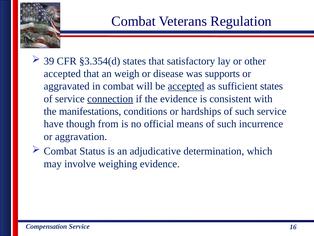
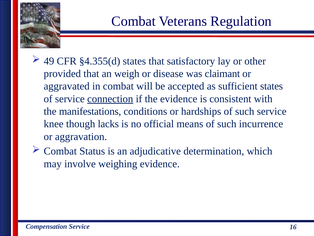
39: 39 -> 49 (49, 61)
§3.354(d: §3.354(d -> §4.355(d (100, 61)
accepted: accepted -> provided (62, 73)
supports: supports -> claimant (222, 73)
accepted underline: present -> none (186, 86)
have: have -> knee (54, 124)
from: from -> lacks (108, 124)
